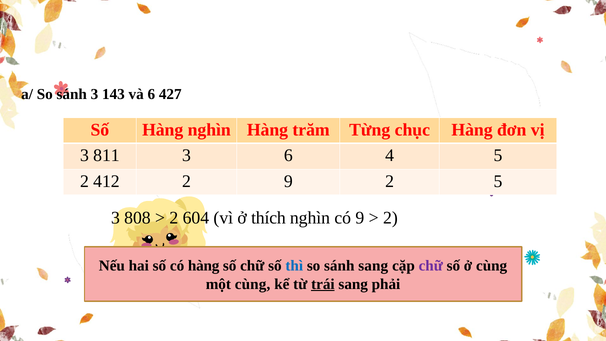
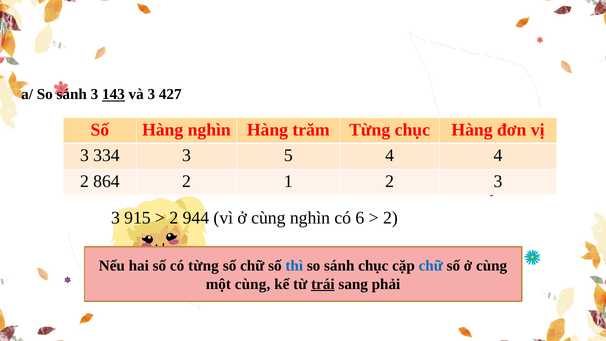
143 underline: none -> present (113, 94)
và 6: 6 -> 3 (151, 94)
811: 811 -> 334 (106, 155)
3 6: 6 -> 5 (288, 155)
4 5: 5 -> 4 (498, 155)
412: 412 -> 864 (106, 181)
2 9: 9 -> 1 (288, 181)
2 5: 5 -> 3 (498, 181)
808: 808 -> 915 (137, 218)
604: 604 -> 944 (196, 218)
vì ở thích: thích -> cùng (268, 218)
có 9: 9 -> 6 (360, 218)
có hàng: hàng -> từng (204, 266)
sánh sang: sang -> chục (373, 266)
chữ colour: purple -> blue (431, 266)
